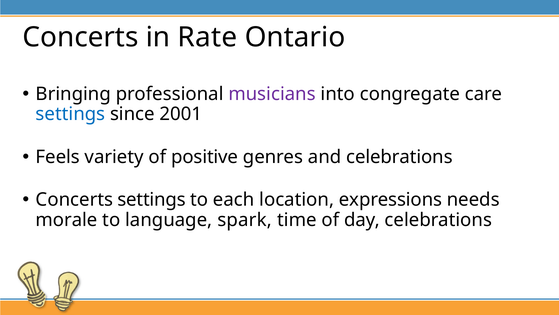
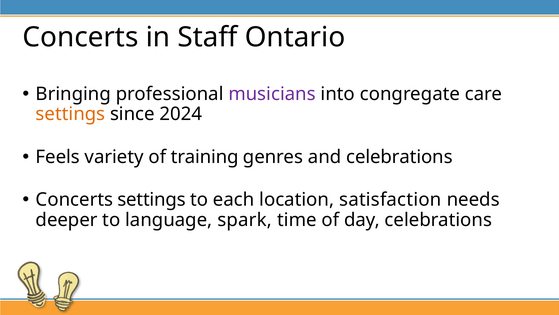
Rate: Rate -> Staff (208, 37)
settings colour: blue -> orange (70, 114)
2001: 2001 -> 2024 (181, 114)
positive: positive -> training (205, 157)
expressions: expressions -> satisfaction (390, 199)
morale: morale -> deeper (67, 219)
